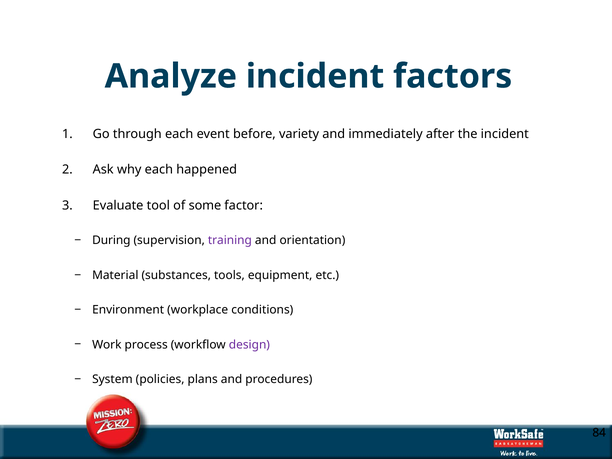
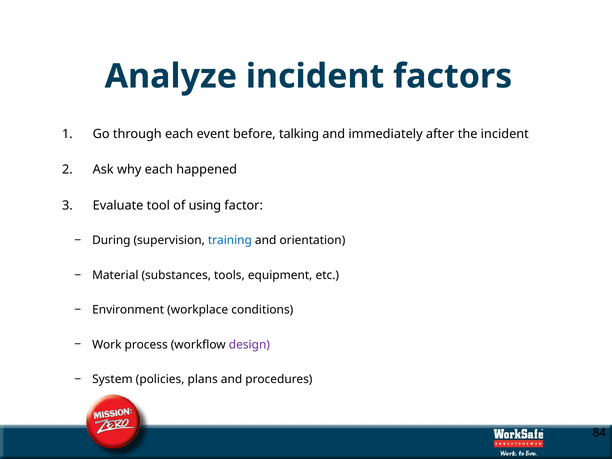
variety: variety -> talking (299, 134)
some: some -> using (205, 205)
training colour: purple -> blue (230, 241)
